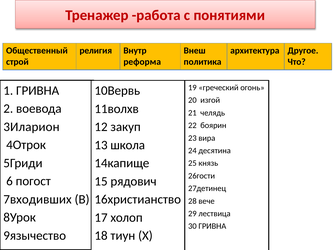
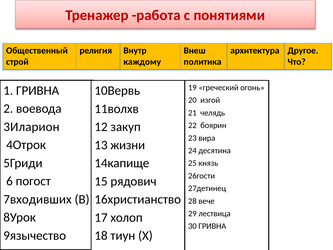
реформа: реформа -> каждому (142, 62)
школа: школа -> жизни (128, 145)
